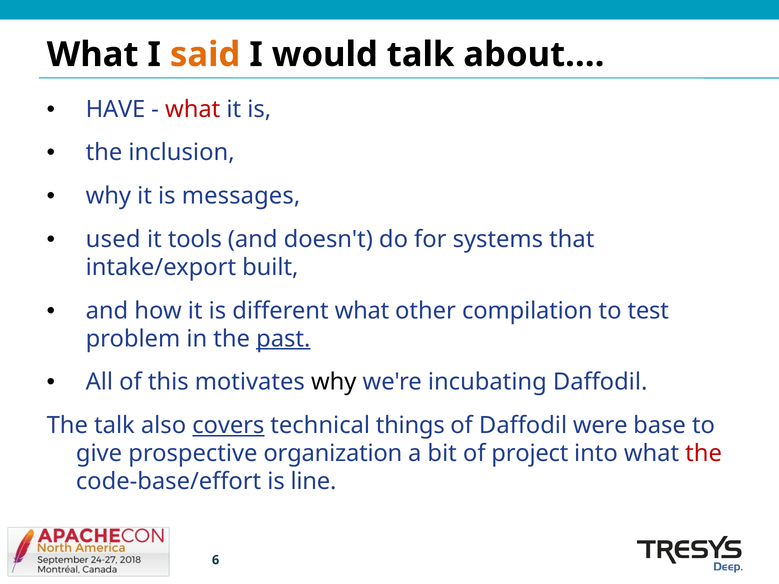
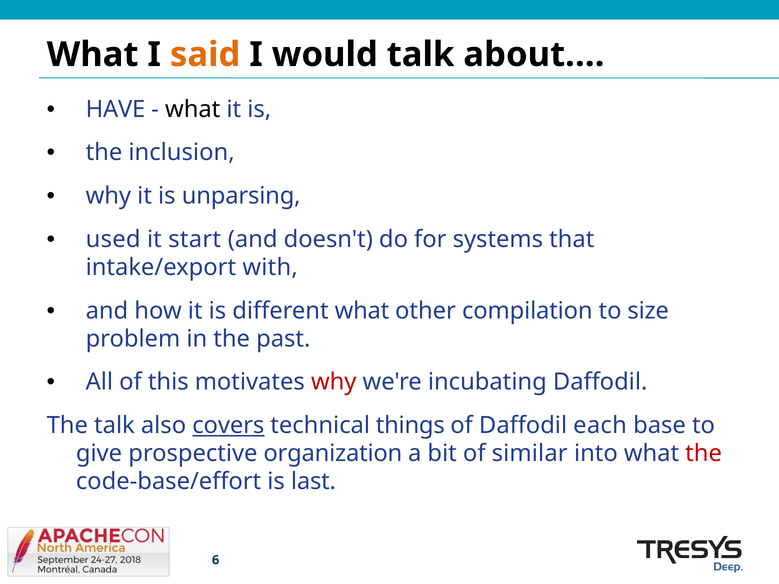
what colour: red -> black (193, 109)
messages: messages -> unparsing (241, 196)
tools: tools -> start (195, 239)
built: built -> with (270, 267)
test: test -> size (648, 311)
past underline: present -> none (283, 339)
why colour: black -> red (334, 382)
were: were -> each (600, 426)
project: project -> similar (530, 454)
line: line -> last (313, 482)
